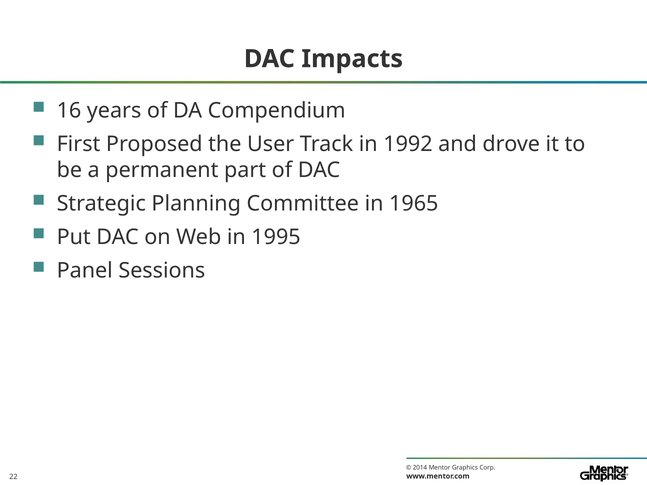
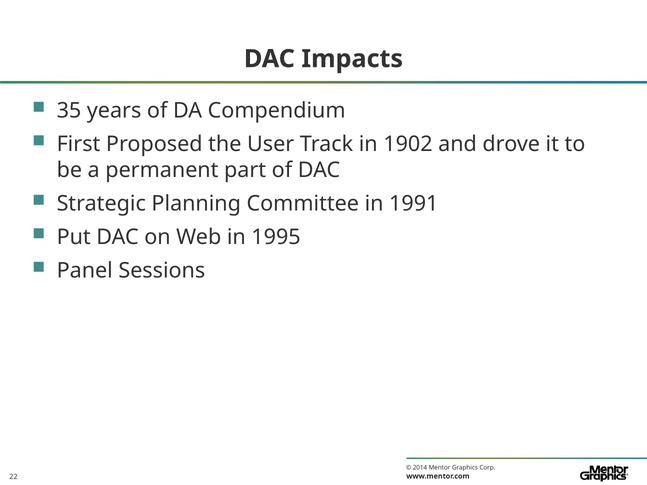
16: 16 -> 35 (69, 111)
1992: 1992 -> 1902 (408, 144)
1965: 1965 -> 1991 (414, 204)
